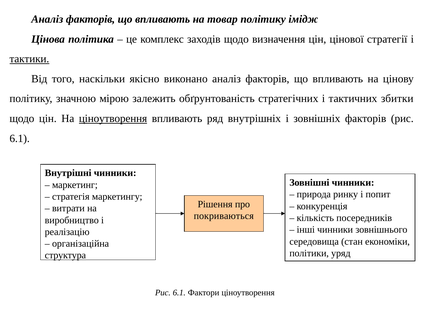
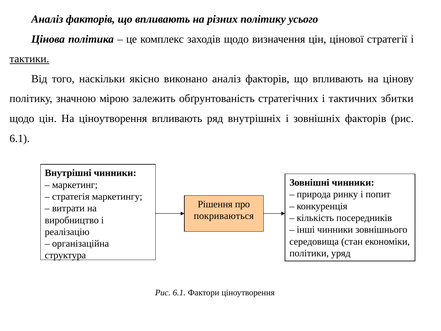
товар: товар -> різних (222, 19)
імідж: імідж -> усього (303, 19)
ціноутворення underline: present -> none (113, 118)
